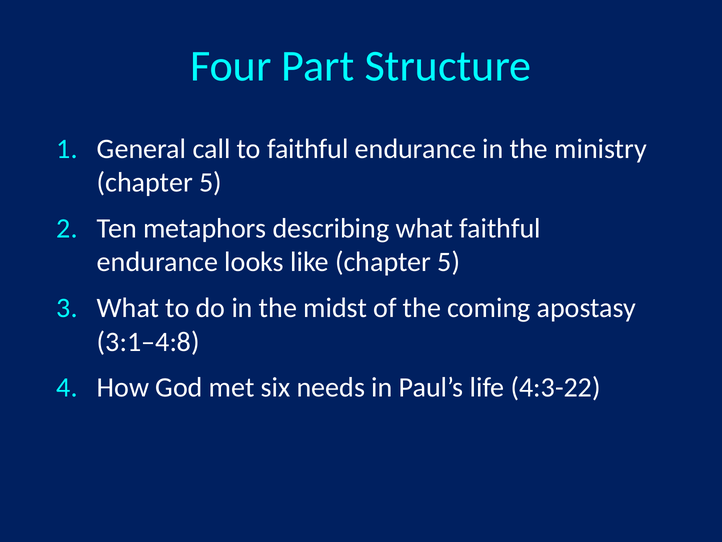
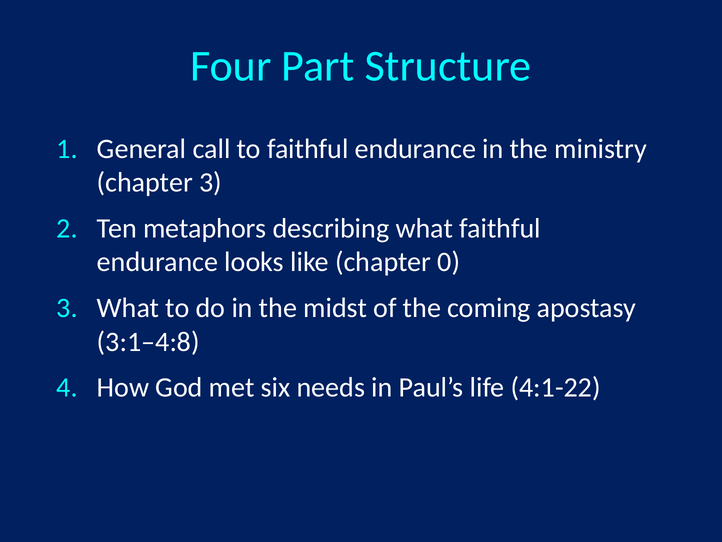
5: 5 -> 3 (210, 182)
like chapter 5: 5 -> 0 (449, 262)
4:3-22: 4:3-22 -> 4:1-22 (556, 387)
